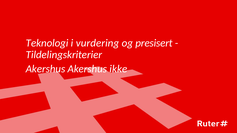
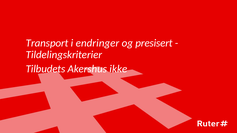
Teknologi: Teknologi -> Transport (47, 43)
vurdering: vurdering -> endringer (98, 43)
Akershus: Akershus -> Tilbudets (46, 69)
